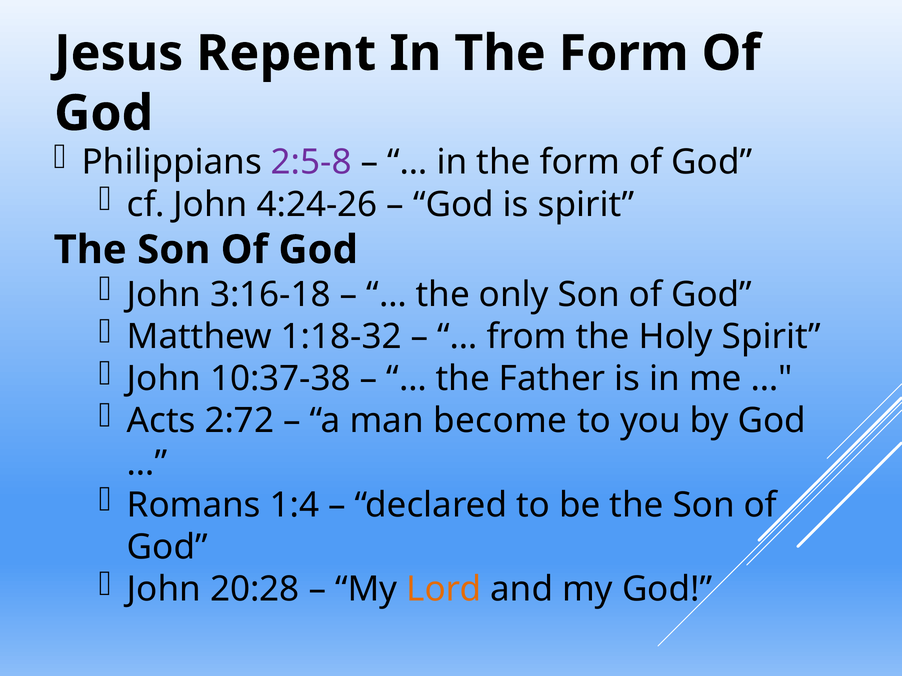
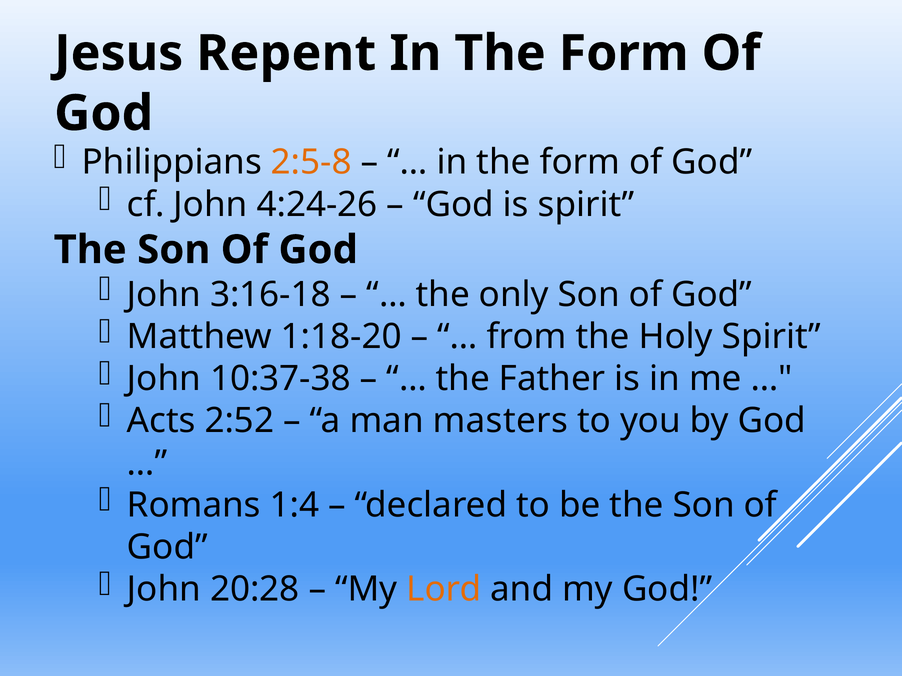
2:5-8 colour: purple -> orange (311, 162)
1:18-32: 1:18-32 -> 1:18-20 (341, 337)
2:72: 2:72 -> 2:52 (239, 421)
become: become -> masters (500, 421)
